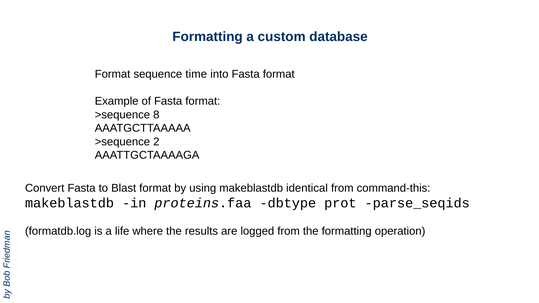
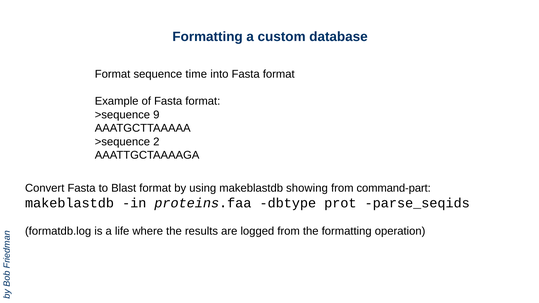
8: 8 -> 9 (156, 115)
identical: identical -> showing (307, 188)
command-this: command-this -> command-part (394, 188)
